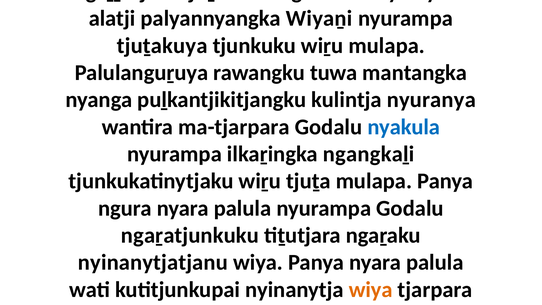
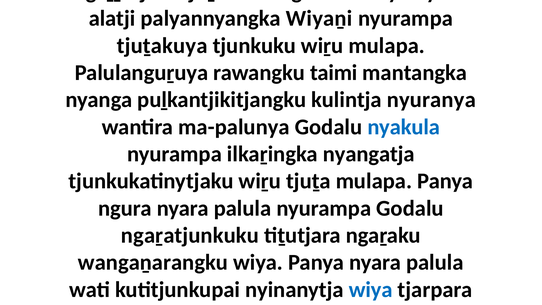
tuwa: tuwa -> taimi (334, 73)
ma-tjarpara: ma-tjarpara -> ma-palunya (234, 127)
ngangkaḻi: ngangkaḻi -> nyangatja (369, 154)
nyinanytjatjanu: nyinanytjatjanu -> wangaṉarangku (153, 262)
wiya colour: orange -> blue (371, 290)
